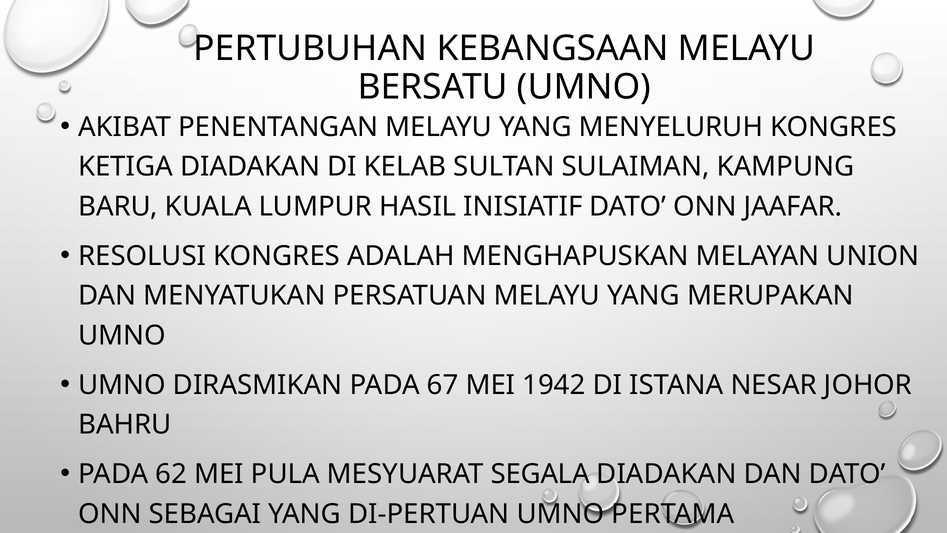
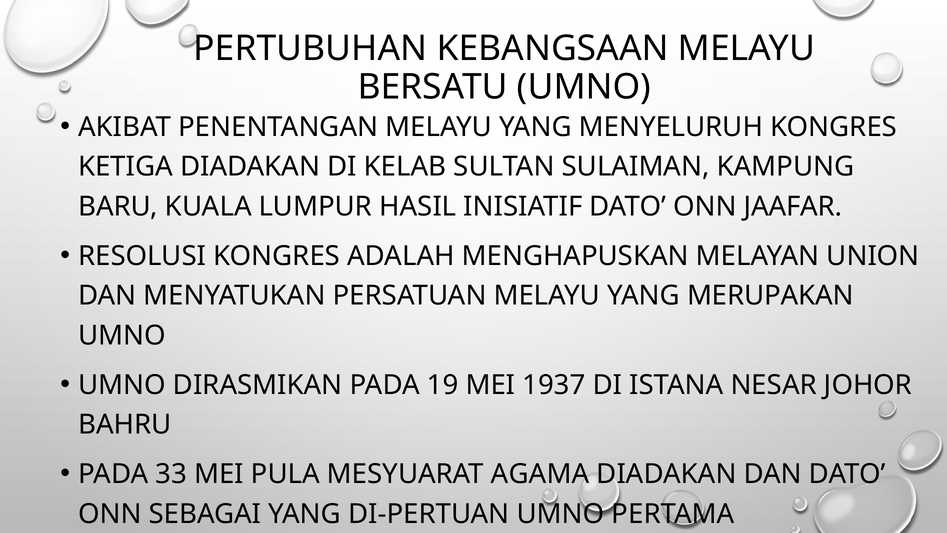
67: 67 -> 19 (443, 385)
1942: 1942 -> 1937 (554, 385)
62: 62 -> 33 (171, 474)
SEGALA: SEGALA -> AGAMA (540, 474)
